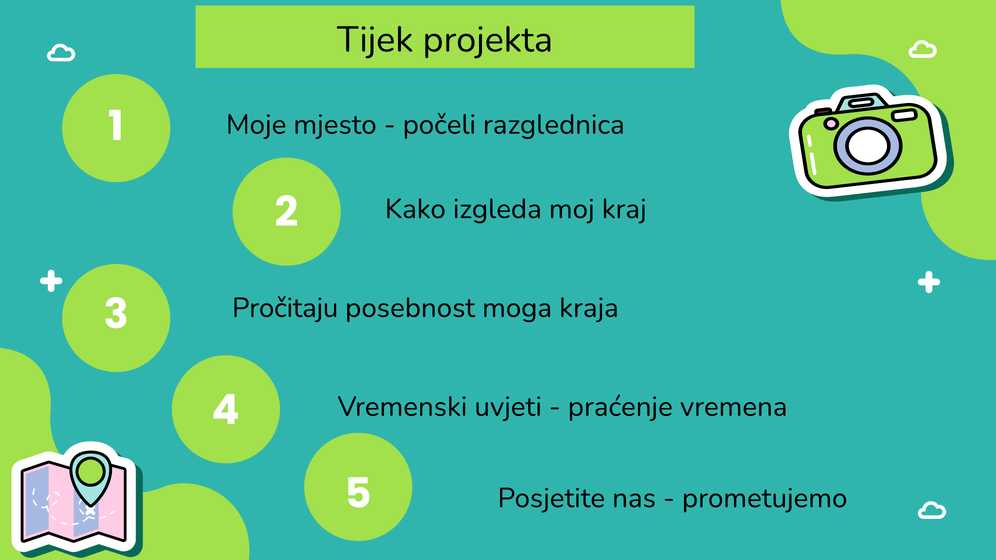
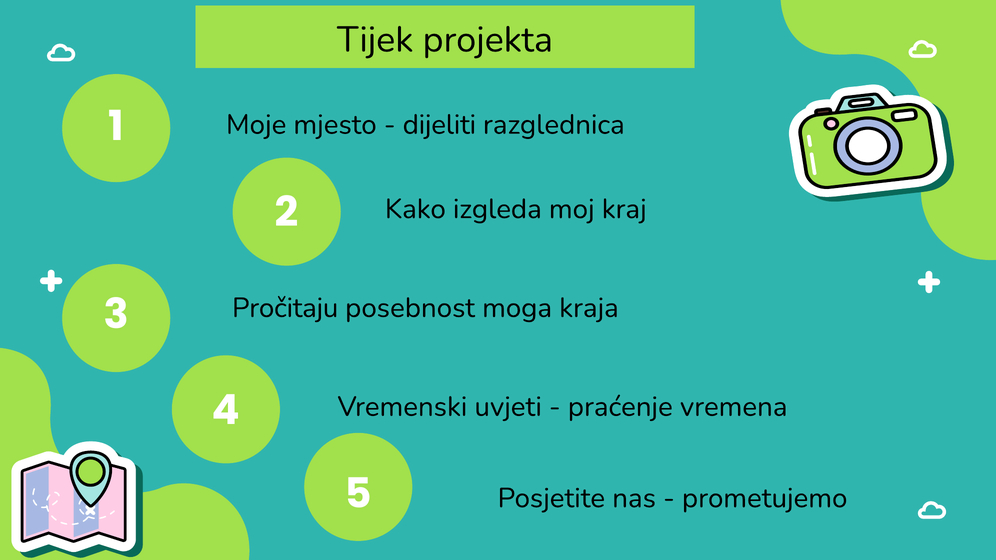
počeli: počeli -> dijeliti (439, 125)
